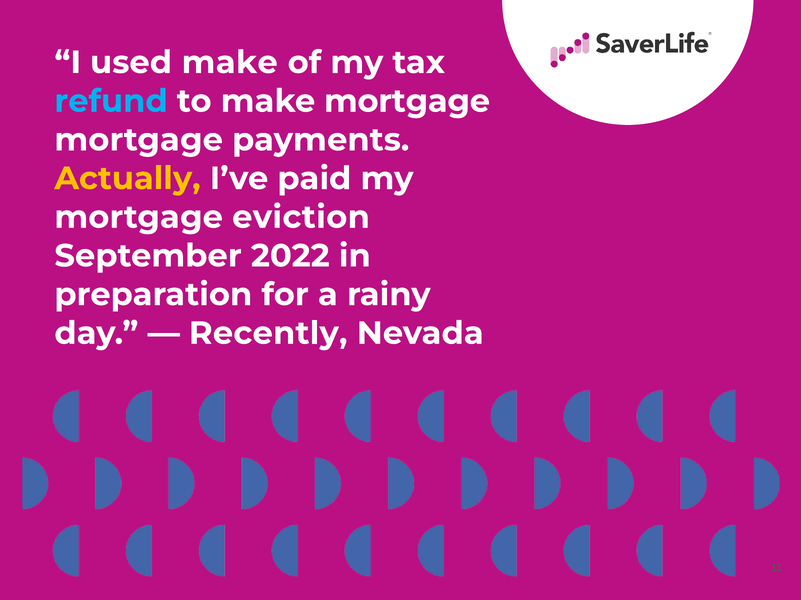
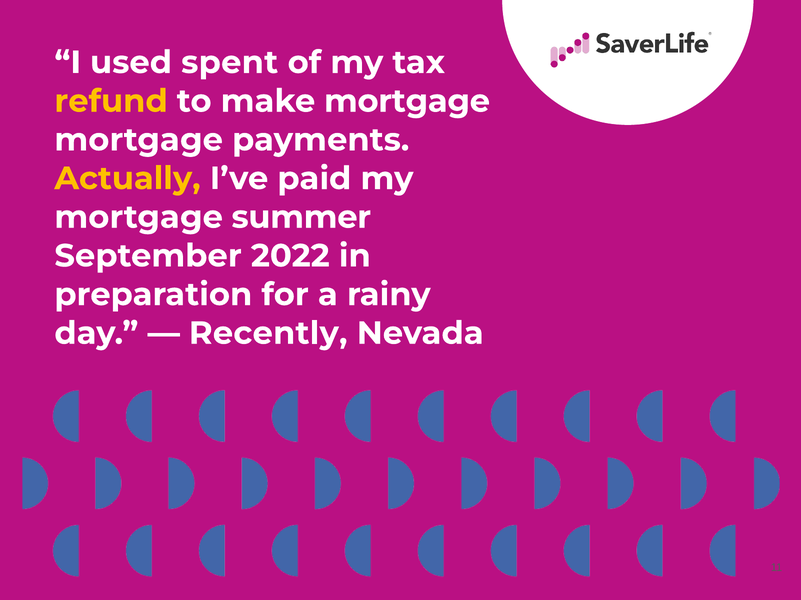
used make: make -> spent (230, 63)
refund colour: light blue -> yellow (111, 101)
eviction: eviction -> summer (301, 217)
